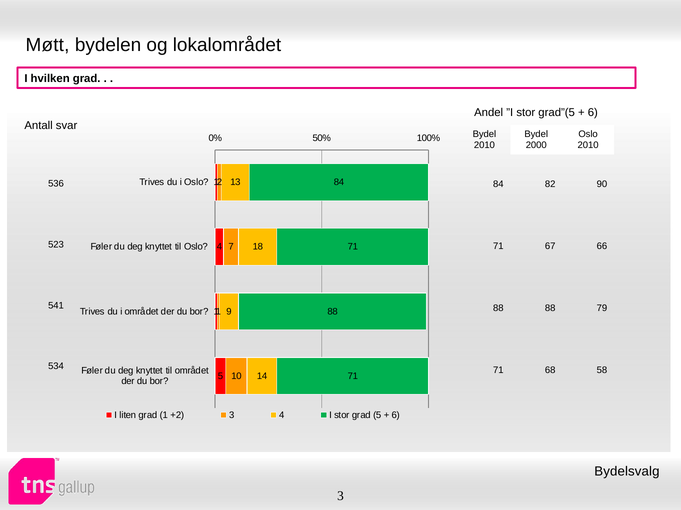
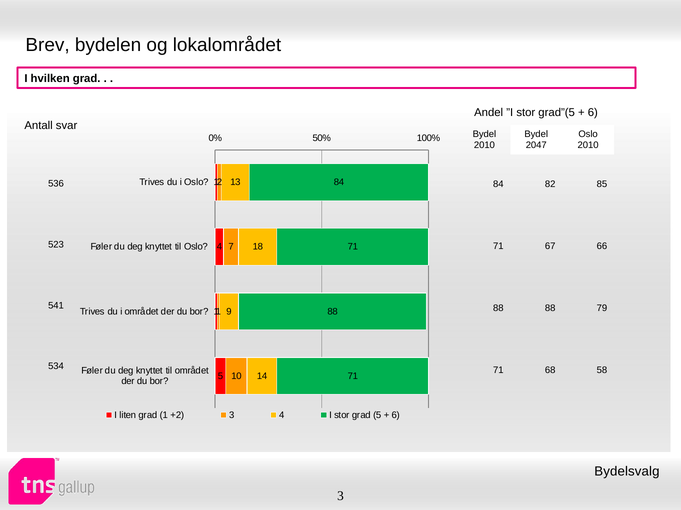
Møtt: Møtt -> Brev (48, 45)
2000: 2000 -> 2047 (536, 145)
90: 90 -> 85 (602, 185)
